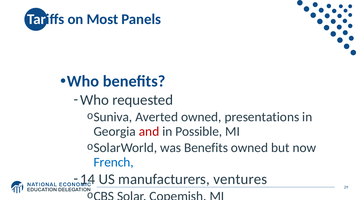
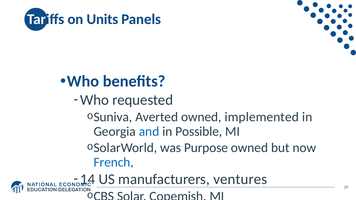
Most: Most -> Units (102, 19)
presentations: presentations -> implemented (262, 117)
and colour: red -> blue (149, 132)
was Benefits: Benefits -> Purpose (206, 148)
